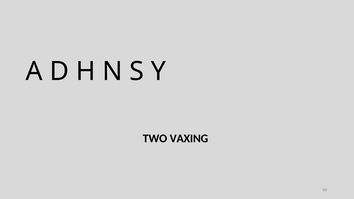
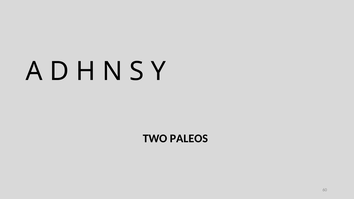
VAXING: VAXING -> PALEOS (189, 139)
